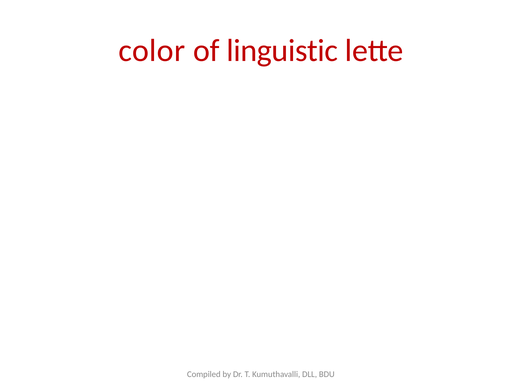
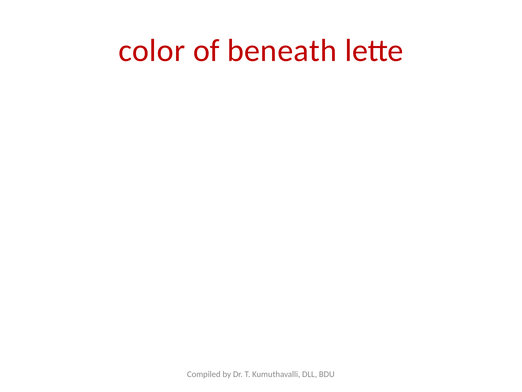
linguistic: linguistic -> beneath (282, 51)
